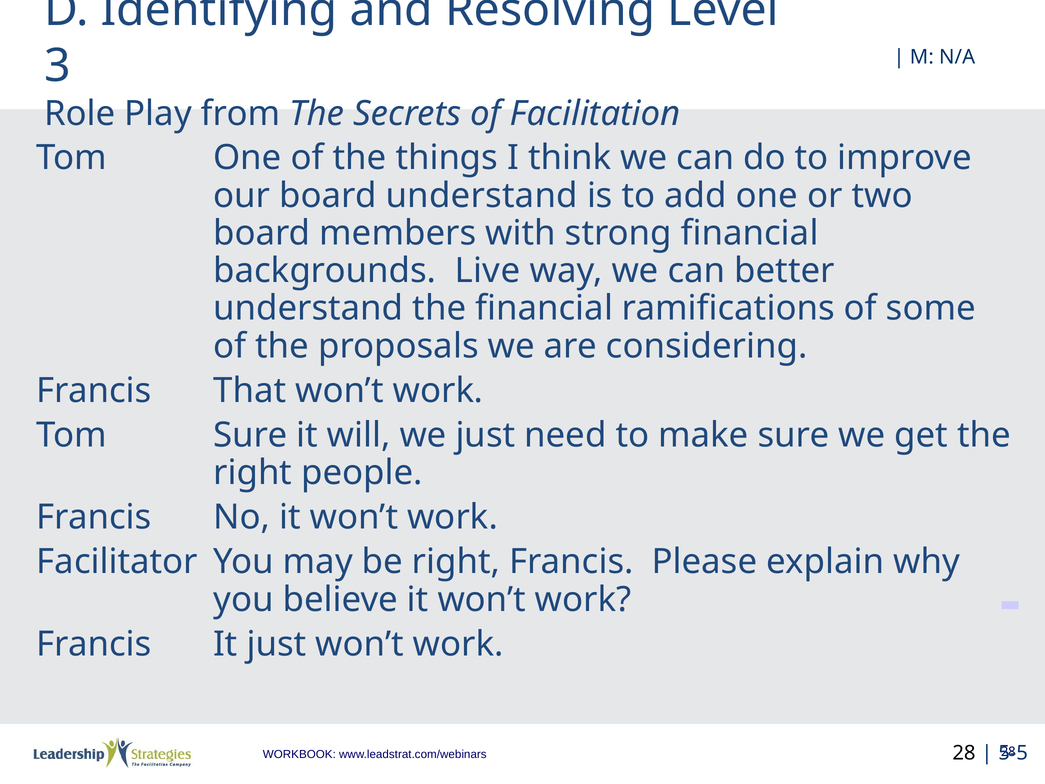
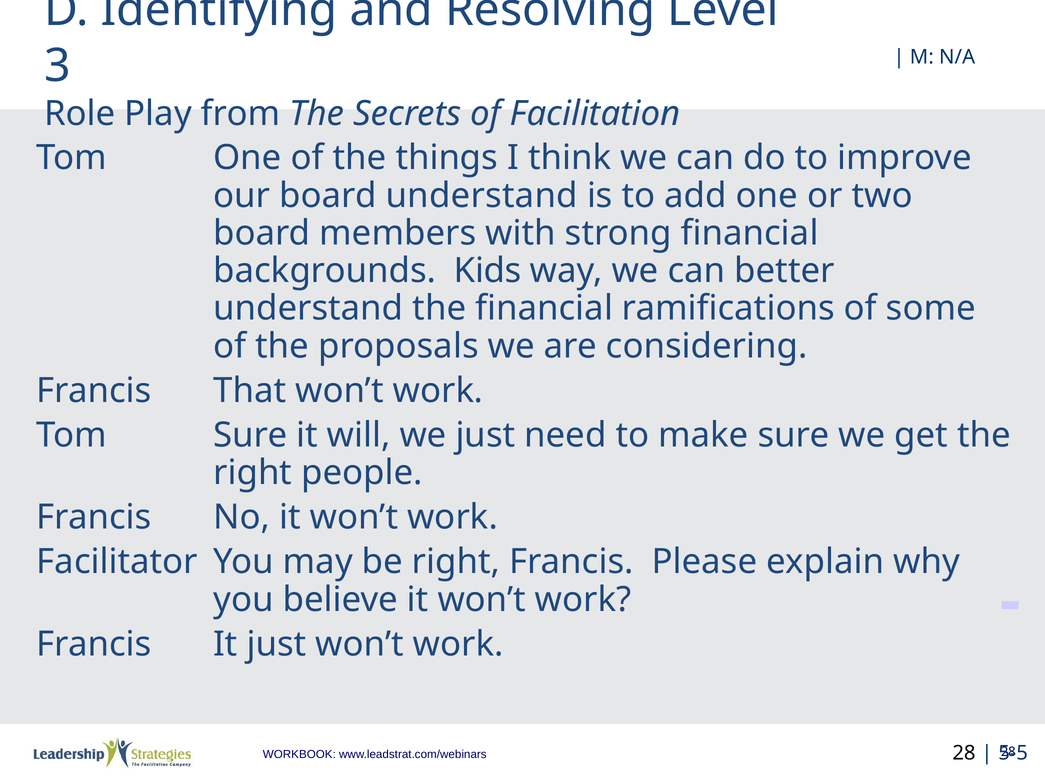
Live: Live -> Kids (488, 271)
